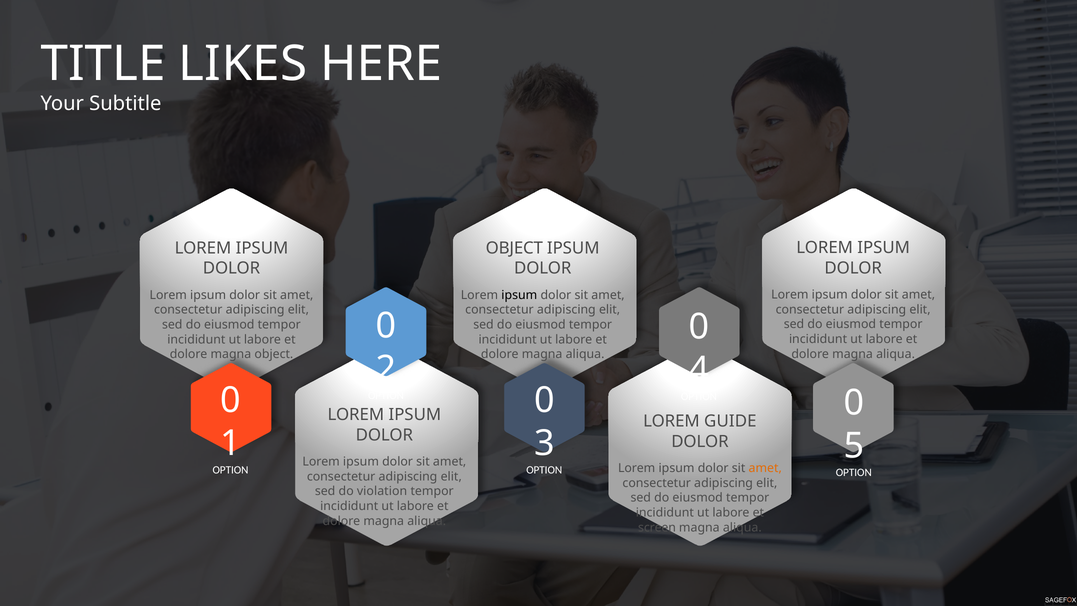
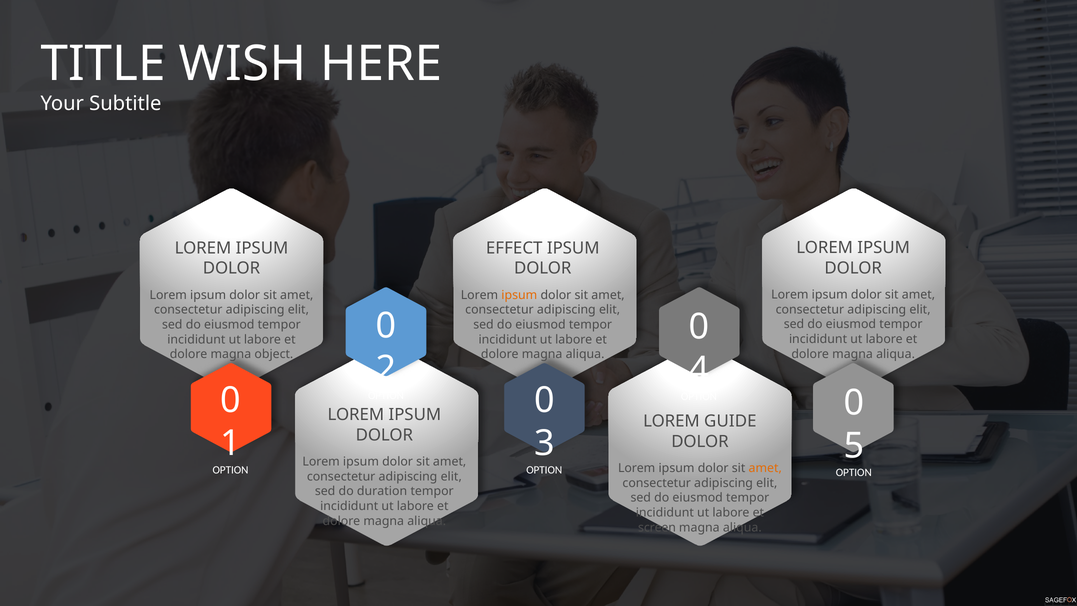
LIKES: LIKES -> WISH (243, 64)
OBJECT: OBJECT -> EFFECT (514, 248)
ipsum colour: black -> orange (519, 295)
violation: violation -> duration (382, 491)
